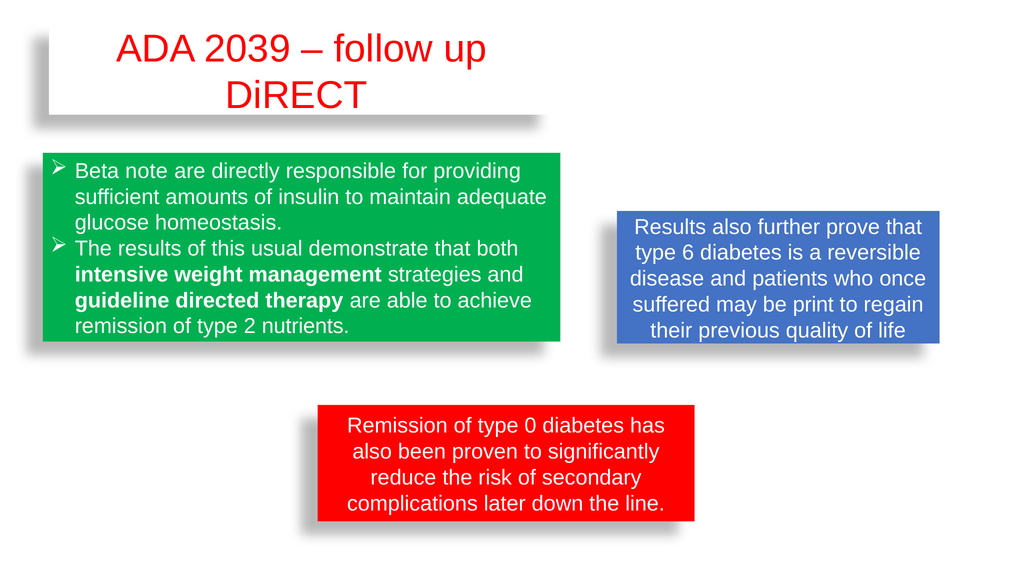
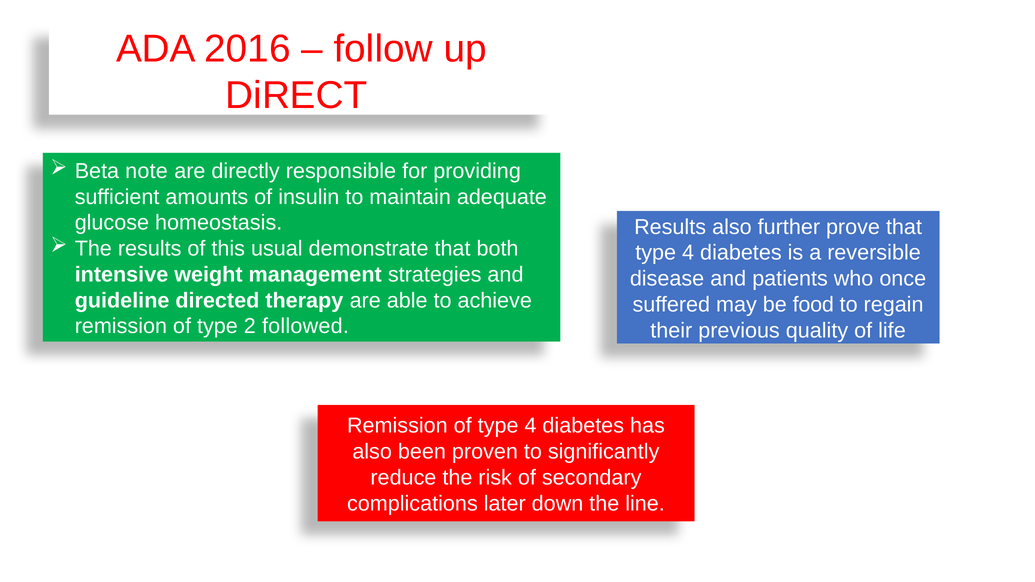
2039: 2039 -> 2016 (247, 49)
6: 6 -> 4 (688, 253)
print: print -> food (813, 305)
nutrients: nutrients -> followed (305, 326)
of type 0: 0 -> 4 (530, 426)
